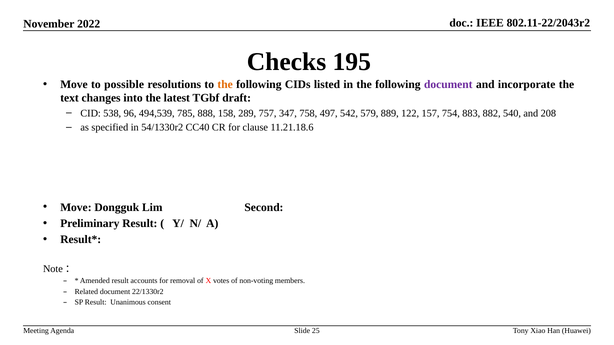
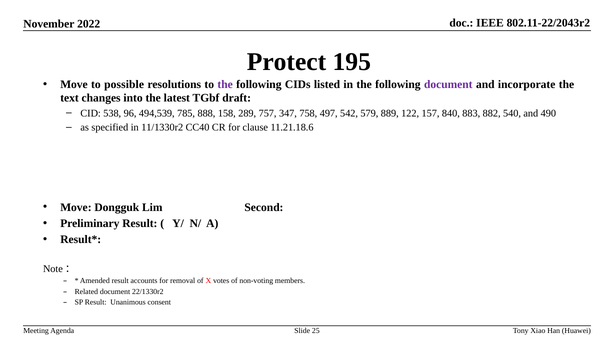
Checks: Checks -> Protect (286, 62)
the colour: orange -> purple (225, 84)
754: 754 -> 840 (451, 113)
208: 208 -> 490 (548, 113)
54/1330r2: 54/1330r2 -> 11/1330r2 (162, 128)
